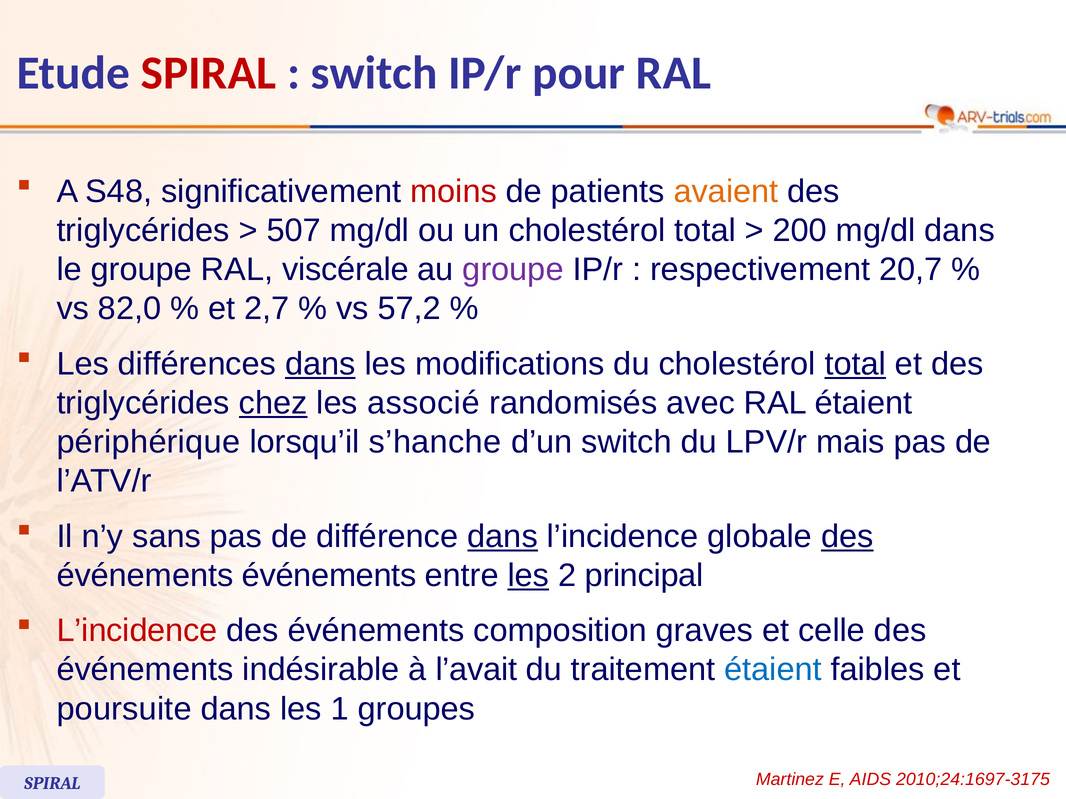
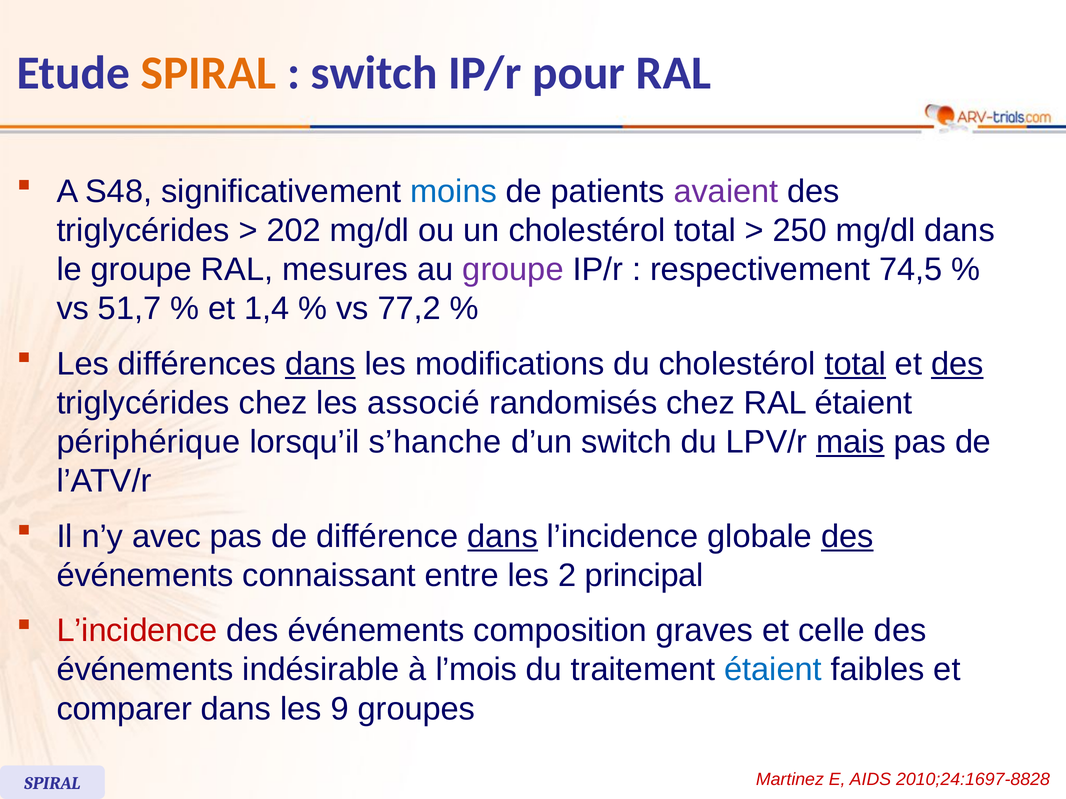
SPIRAL colour: red -> orange (209, 73)
moins colour: red -> blue (454, 191)
avaient colour: orange -> purple (726, 191)
507: 507 -> 202 (294, 231)
200: 200 -> 250 (800, 231)
viscérale: viscérale -> mesures (345, 270)
20,7: 20,7 -> 74,5 (911, 270)
82,0: 82,0 -> 51,7 (130, 309)
2,7: 2,7 -> 1,4 (267, 309)
57,2: 57,2 -> 77,2 (409, 309)
des underline: none -> present (957, 364)
chez underline: present -> none (273, 403)
randomisés avec: avec -> chez (701, 403)
mais underline: none -> present (850, 442)
sans: sans -> avec (167, 537)
événements événements: événements -> connaissant (329, 576)
les underline: present -> none (528, 576)
l’avait: l’avait -> l’mois (476, 670)
poursuite: poursuite -> comparer (124, 709)
1: 1 -> 9 (340, 709)
2010;24:1697-3175: 2010;24:1697-3175 -> 2010;24:1697-8828 (973, 780)
